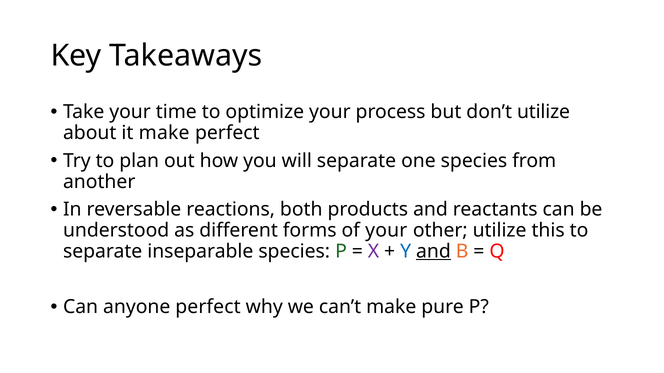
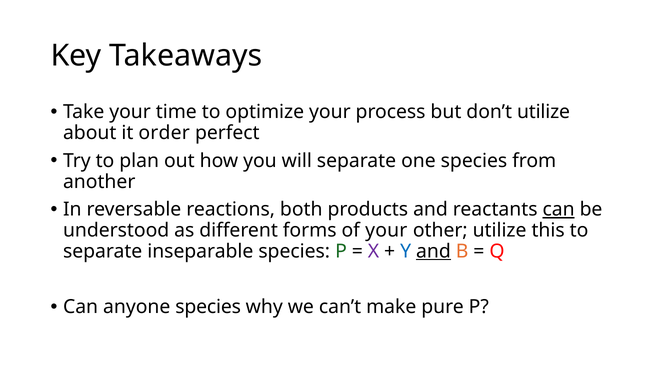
it make: make -> order (164, 133)
can underline: none -> present (559, 210)
anyone perfect: perfect -> species (208, 307)
